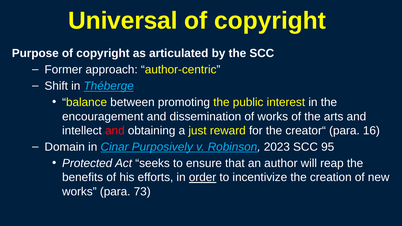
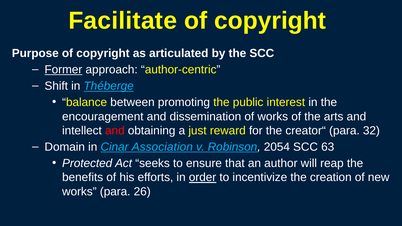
Universal: Universal -> Facilitate (123, 21)
Former underline: none -> present (63, 70)
16: 16 -> 32 (371, 131)
Purposively: Purposively -> Association (162, 147)
2023: 2023 -> 2054 (277, 147)
95: 95 -> 63 (328, 147)
73: 73 -> 26 (142, 192)
